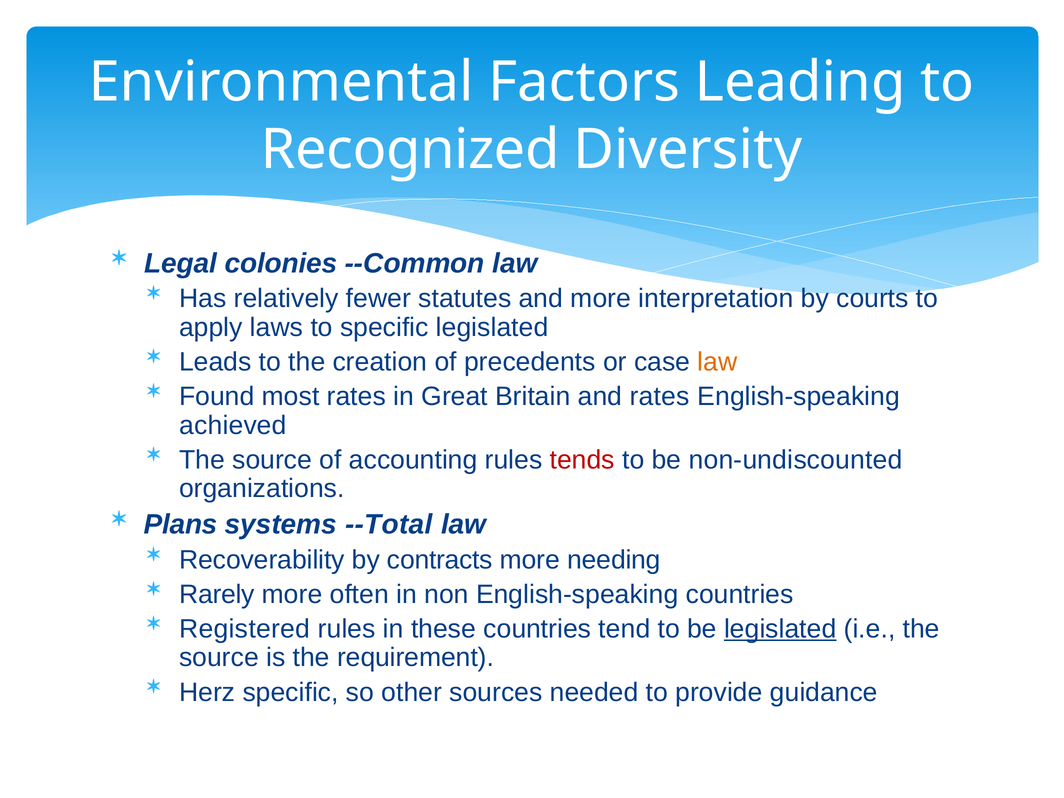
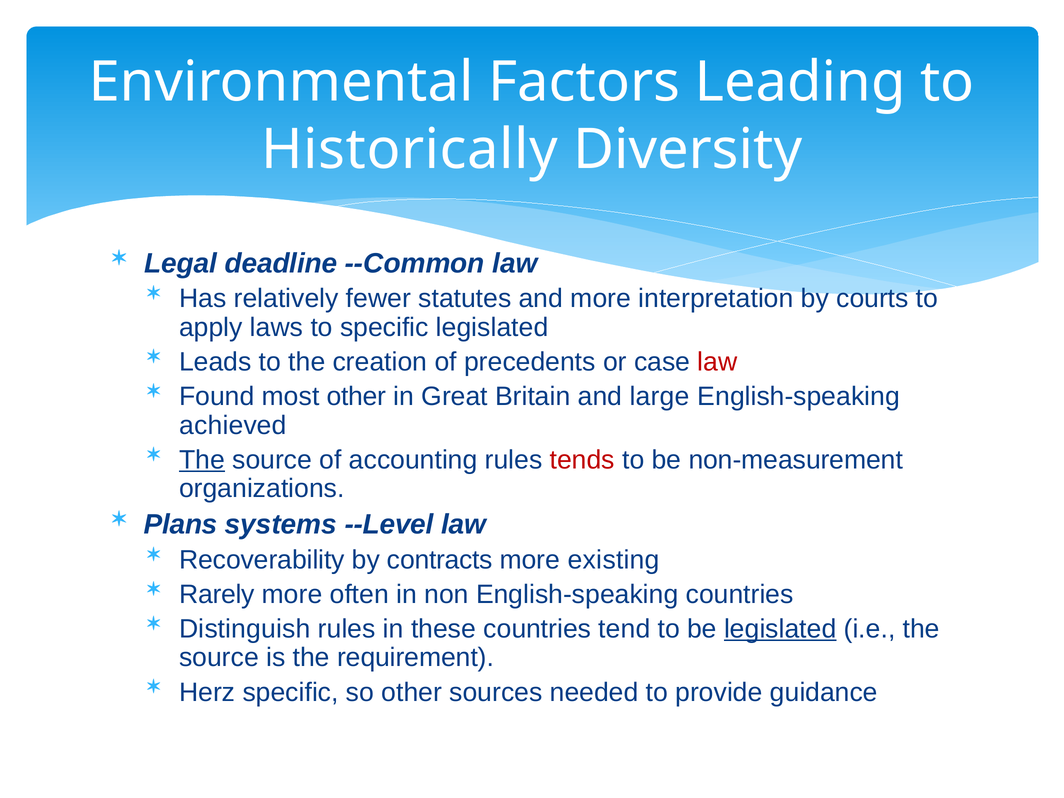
Recognized: Recognized -> Historically (410, 150)
colonies: colonies -> deadline (281, 264)
law colour: orange -> red (717, 362)
most rates: rates -> other (356, 397)
and rates: rates -> large (660, 397)
The underline: none -> present (202, 460)
non-undiscounted: non-undiscounted -> non-measurement (796, 460)
--Total: --Total -> --Level (389, 525)
needing: needing -> existing (614, 560)
Registered: Registered -> Distinguish (245, 629)
